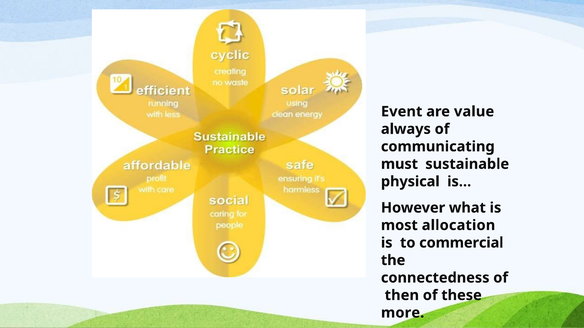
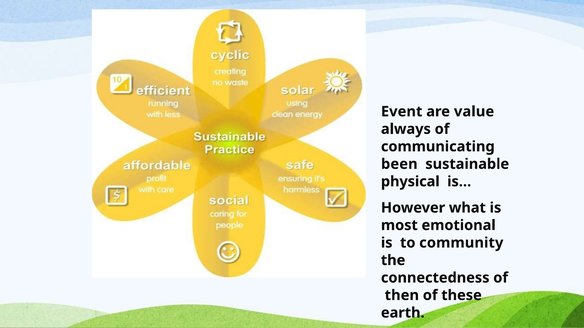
must: must -> been (399, 164)
allocation: allocation -> emotional (459, 226)
commercial: commercial -> community (461, 243)
more: more -> earth (403, 313)
